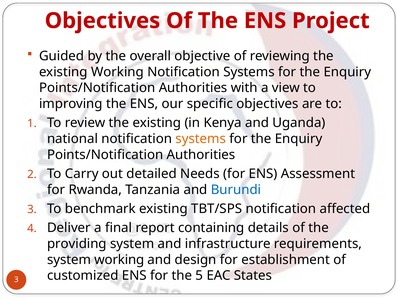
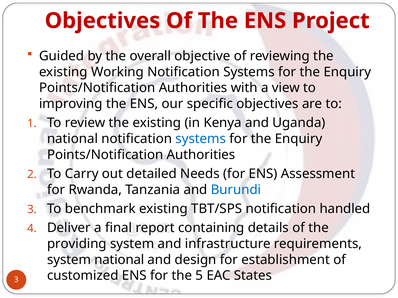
systems colour: orange -> blue (201, 139)
affected: affected -> handled (345, 209)
system working: working -> national (119, 260)
